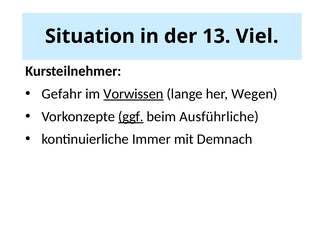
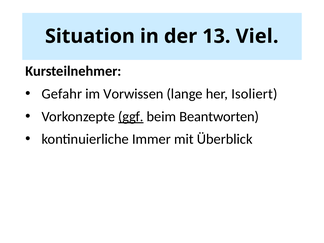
Vorwissen underline: present -> none (133, 94)
Wegen: Wegen -> Isoliert (254, 94)
Ausführliche: Ausführliche -> Beantworten (219, 117)
Demnach: Demnach -> Überblick (225, 139)
